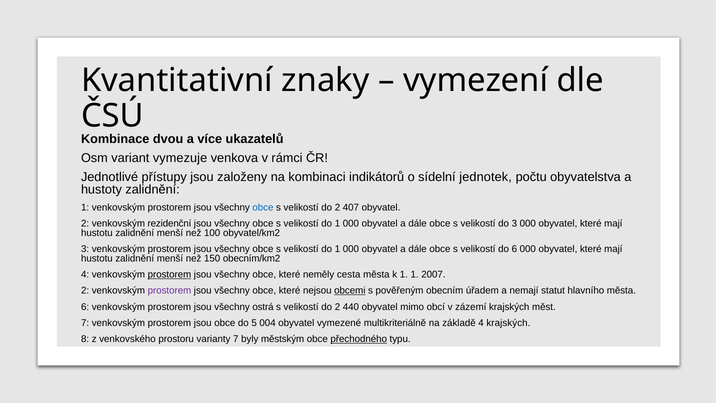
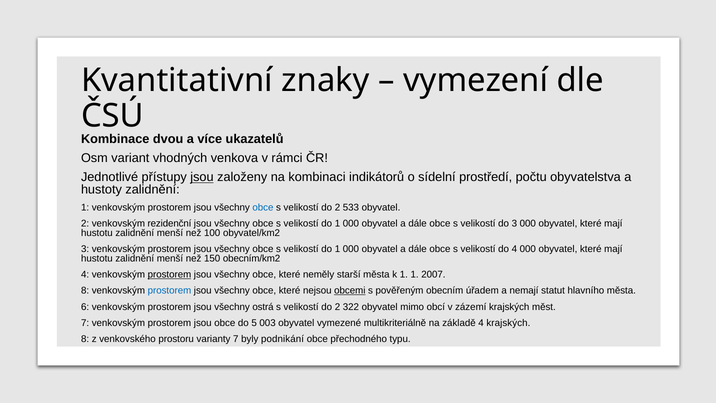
vymezuje: vymezuje -> vhodných (180, 158)
jsou underline: none -> present (202, 177)
jednotek: jednotek -> prostředí (486, 177)
407: 407 -> 533 (351, 207)
do 6: 6 -> 4 (514, 249)
cesta: cesta -> starší (349, 274)
2: 2 -> 8 (85, 291)
prostorem colour: purple -> blue (169, 291)
440: 440 -> 322 (351, 307)
004: 004 -> 003 (268, 323)
městským: městským -> podnikání (283, 339)
přechodného underline: present -> none (359, 339)
